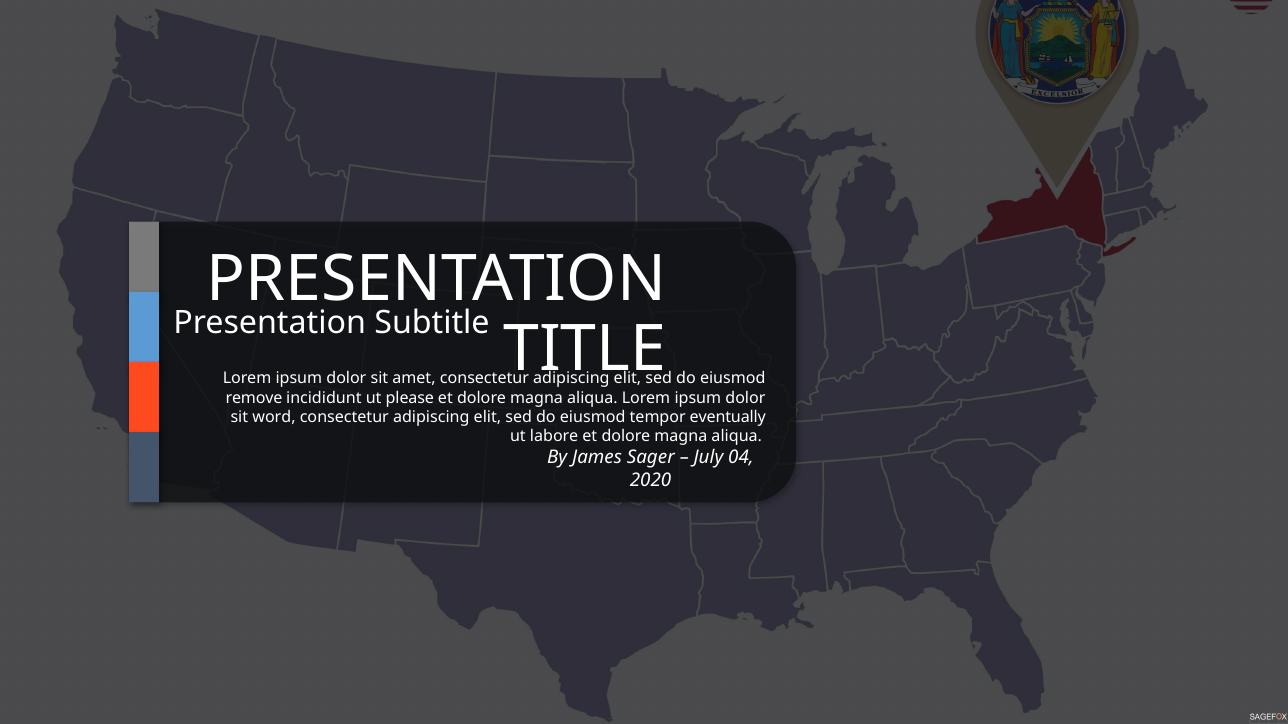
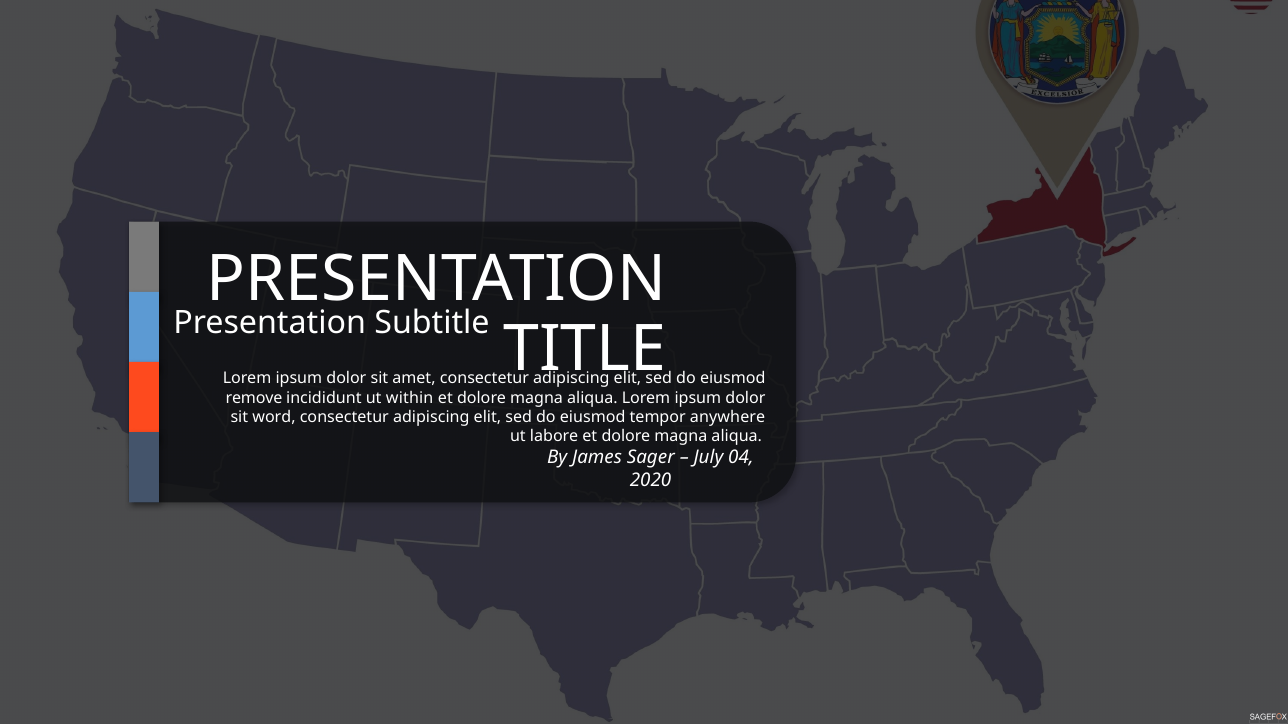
please: please -> within (410, 398)
eventually: eventually -> anywhere (728, 417)
